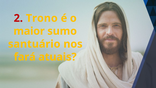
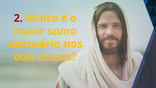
Trono: Trono -> Muito (42, 18)
fará: fará -> dois (25, 57)
